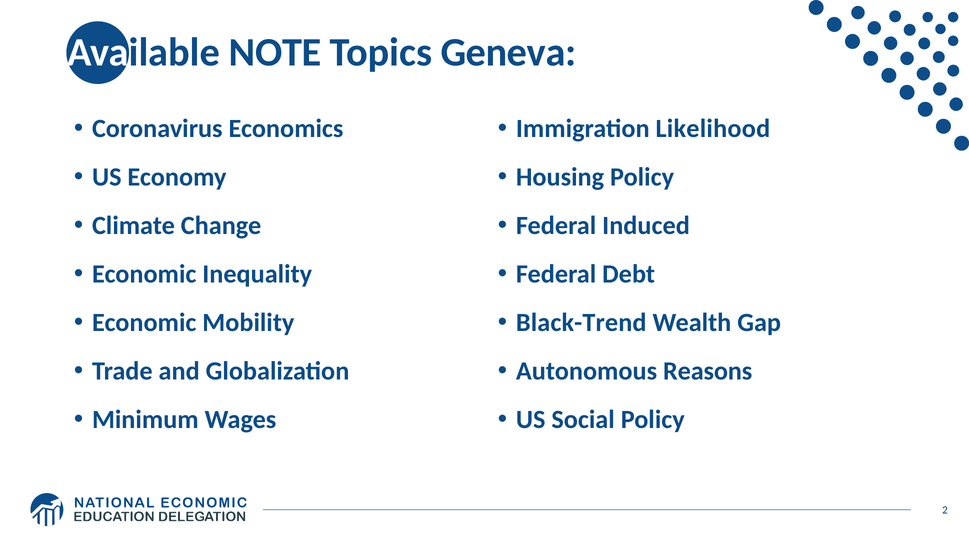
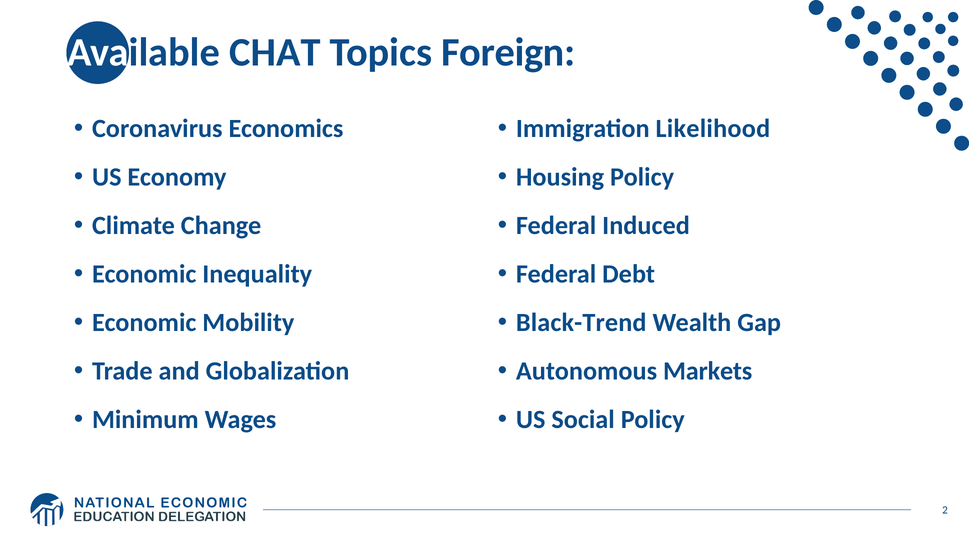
NOTE: NOTE -> CHAT (275, 52)
Geneva: Geneva -> Foreign (508, 52)
Reasons: Reasons -> Markets (708, 371)
